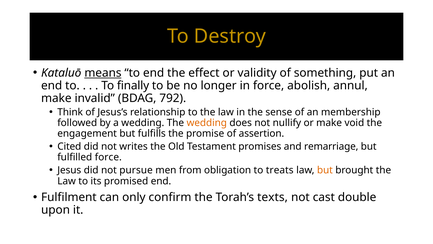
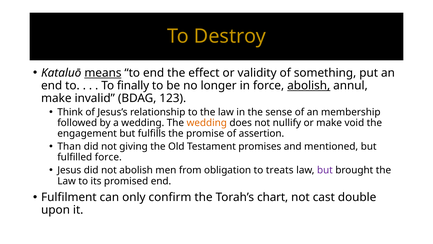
abolish underline: none -> present (309, 85)
792: 792 -> 123 (173, 98)
Cited: Cited -> Than (69, 146)
writes: writes -> giving (134, 146)
remarriage: remarriage -> mentioned (331, 146)
not pursue: pursue -> abolish (136, 170)
but colour: orange -> purple (325, 170)
texts: texts -> chart (273, 197)
